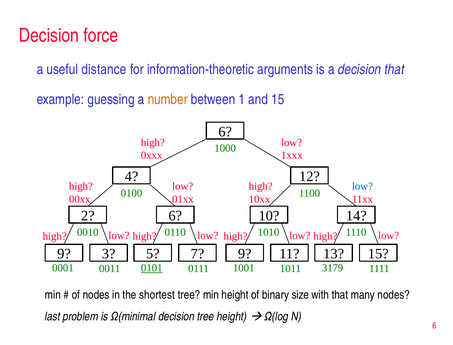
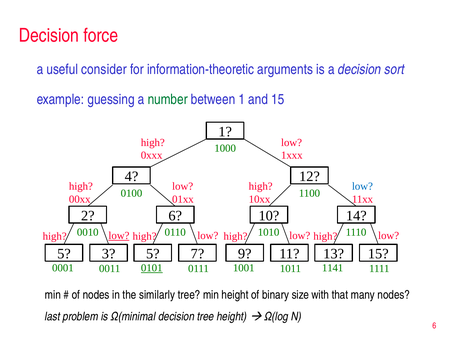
distance: distance -> consider (104, 69)
decision that: that -> sort (394, 69)
number colour: orange -> green (168, 100)
6: 6 -> 1 (225, 132)
low underline: none -> present (119, 236)
9: 9 -> 5 (64, 254)
3179: 3179 -> 1141 (333, 268)
shortest: shortest -> similarly (157, 295)
